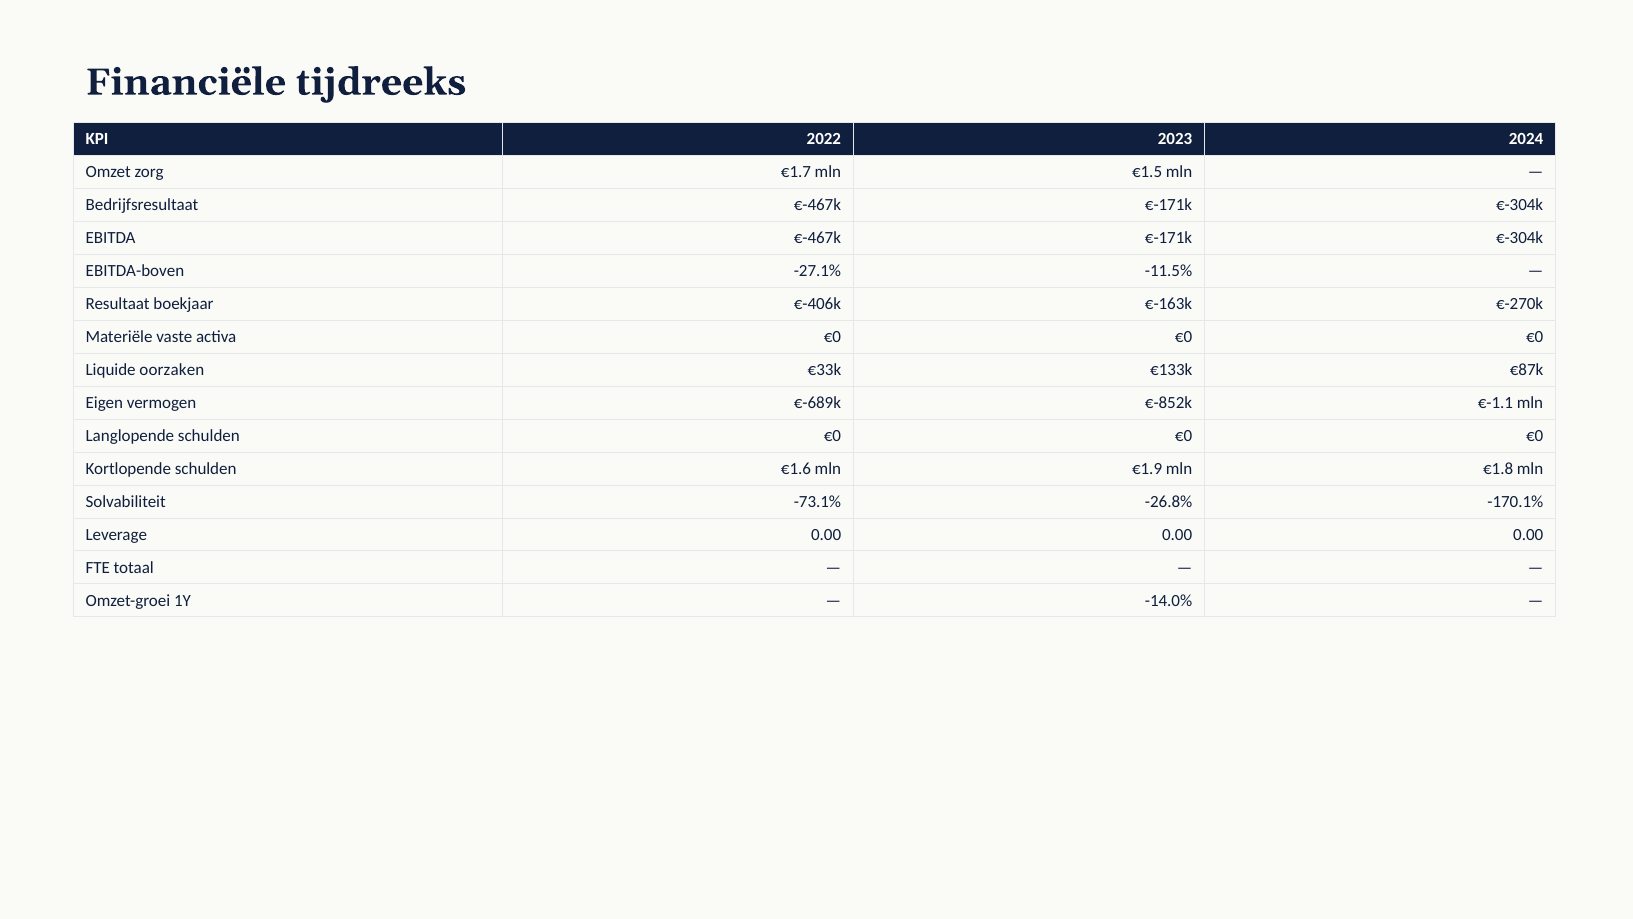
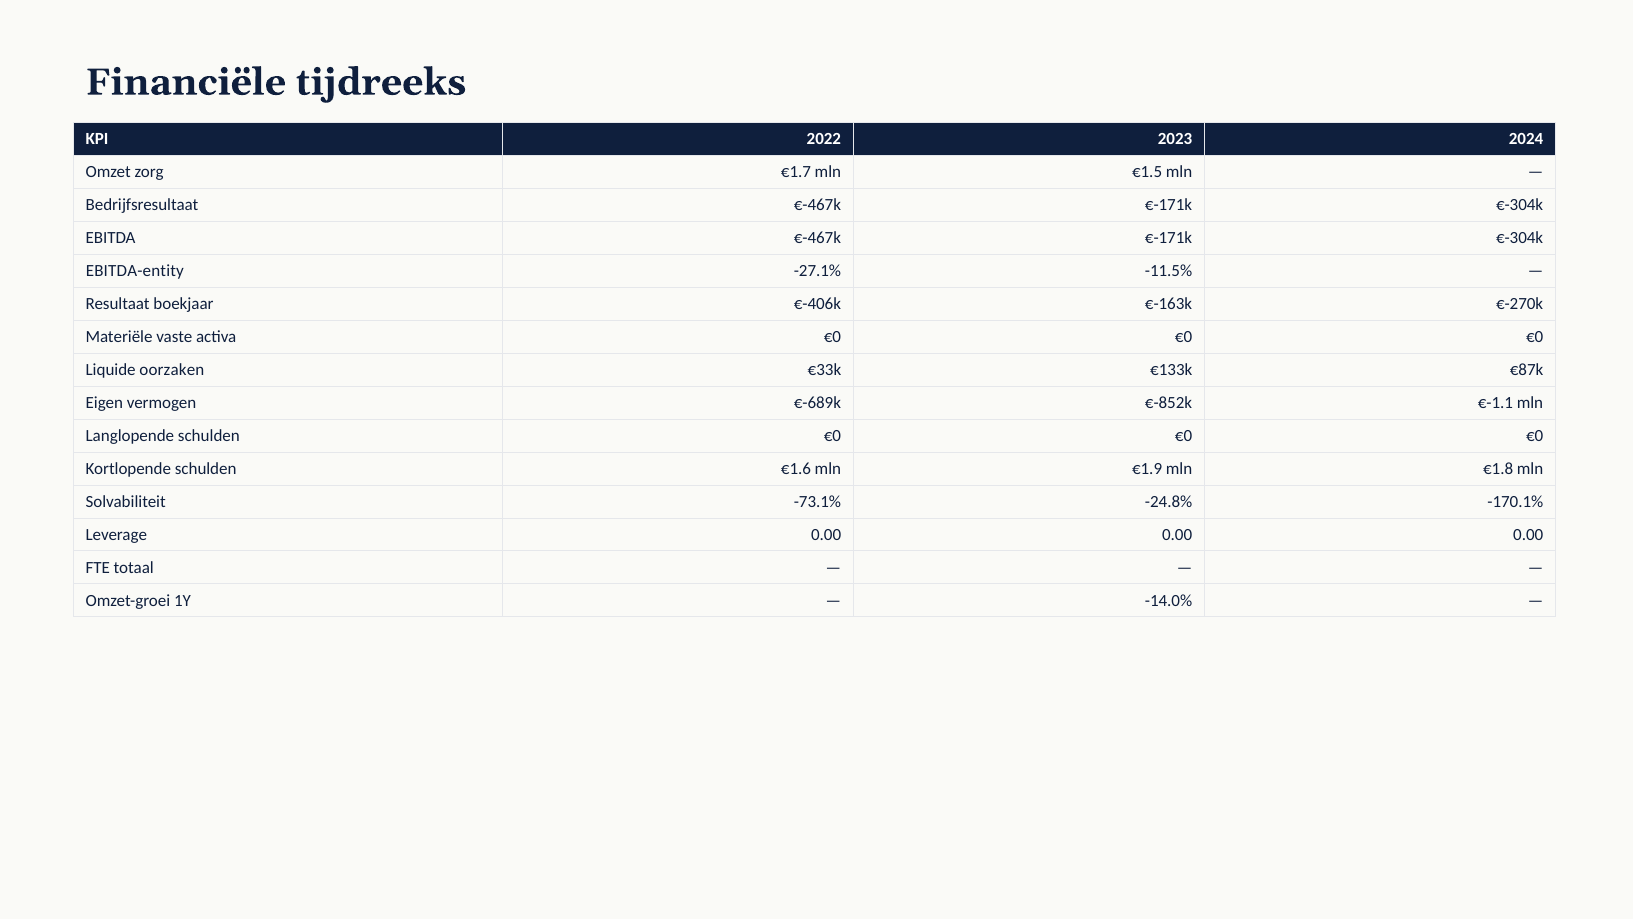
EBITDA-boven: EBITDA-boven -> EBITDA-entity (135, 271)
-26.8%: -26.8% -> -24.8% (1169, 501)
